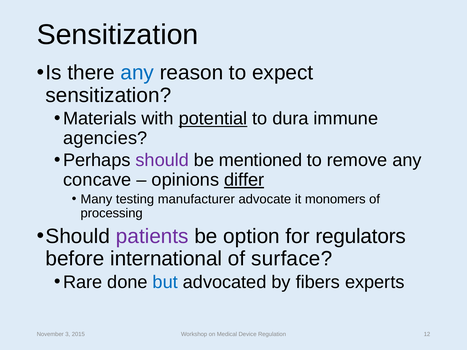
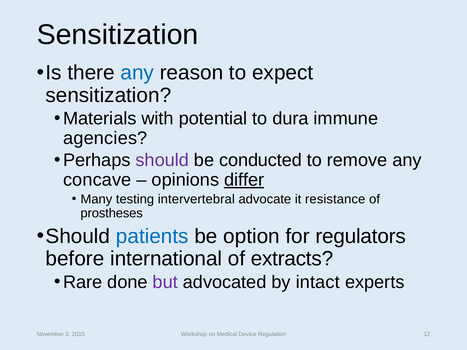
potential underline: present -> none (213, 119)
mentioned: mentioned -> conducted (261, 160)
manufacturer: manufacturer -> intervertebral (196, 199)
monomers: monomers -> resistance (335, 199)
processing: processing -> prostheses (112, 213)
patients colour: purple -> blue (152, 236)
surface: surface -> extracts (292, 259)
but colour: blue -> purple (165, 282)
fibers: fibers -> intact (318, 282)
